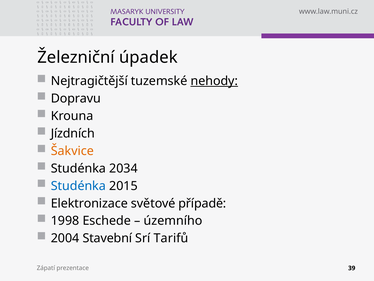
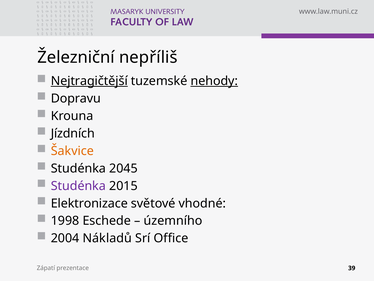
úpadek: úpadek -> nepříliš (148, 57)
Nejtragičtější underline: none -> present (89, 81)
2034: 2034 -> 2045 (123, 168)
Studénka colour: blue -> purple (78, 186)
případě: případě -> vhodné (202, 203)
Stavební: Stavební -> Nákladů (107, 238)
Tarifů: Tarifů -> Office (171, 238)
